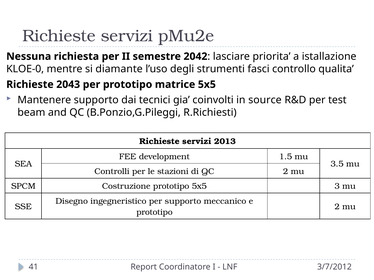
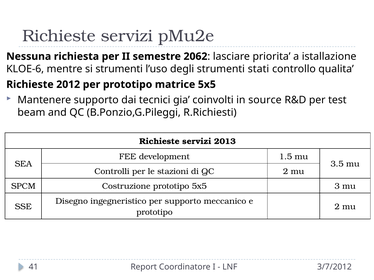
2042: 2042 -> 2062 (195, 57)
KLOE-0: KLOE-0 -> KLOE-6 (25, 69)
si diamante: diamante -> strumenti (119, 69)
fasci: fasci -> stati (258, 69)
2043: 2043 -> 2012 (68, 85)
